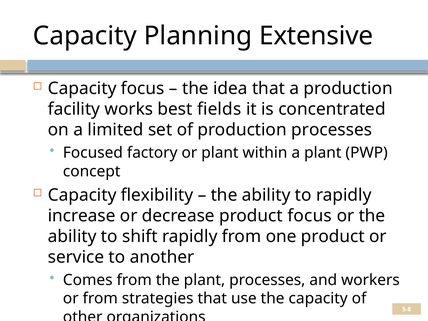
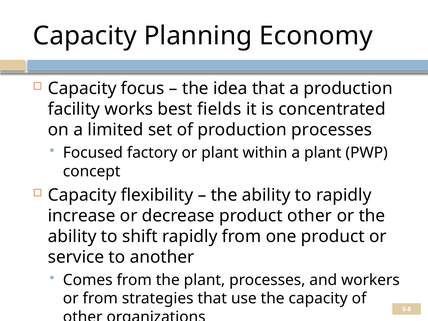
Extensive: Extensive -> Economy (316, 36)
product focus: focus -> other (310, 216)
